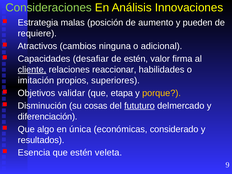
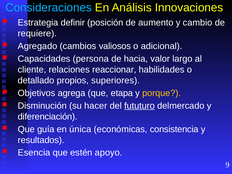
Consideraciones colour: light green -> light blue (49, 8)
malas: malas -> definir (73, 23)
pueden: pueden -> cambio (198, 23)
Atractivos: Atractivos -> Agregado (38, 46)
ninguna: ninguna -> valiosos (115, 46)
desafiar: desafiar -> persona (91, 59)
de estén: estén -> hacia (136, 59)
firma: firma -> largo (182, 59)
cliente underline: present -> none (32, 70)
imitación: imitación -> detallado (36, 80)
validar: validar -> agrega (72, 93)
cosas: cosas -> hacer (96, 106)
algo: algo -> guía (46, 129)
considerado: considerado -> consistencia (174, 129)
veleta: veleta -> apoyo (109, 153)
